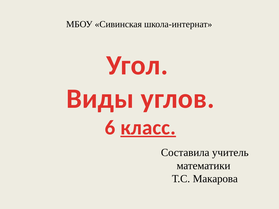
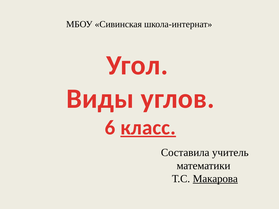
Макарова underline: none -> present (215, 179)
